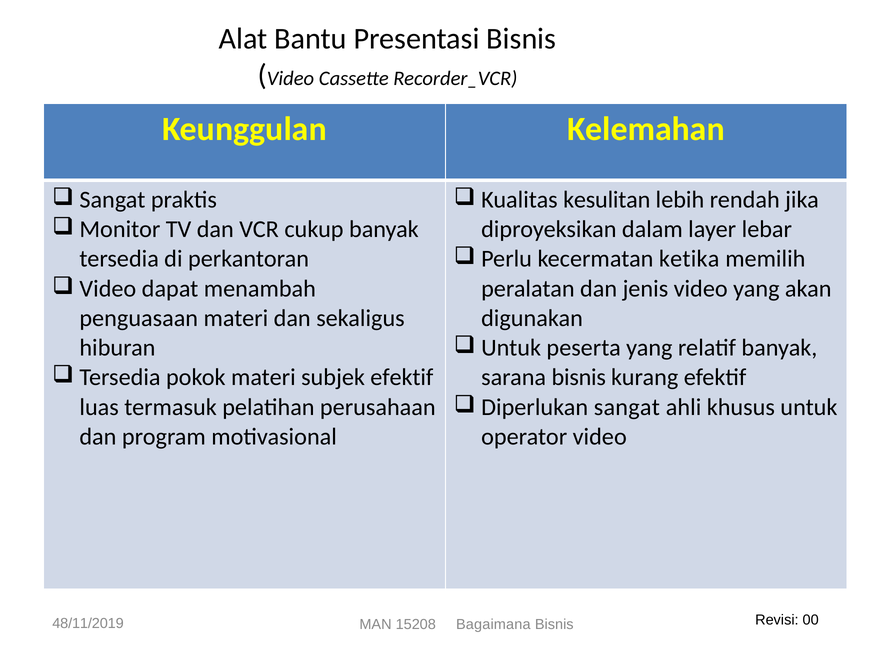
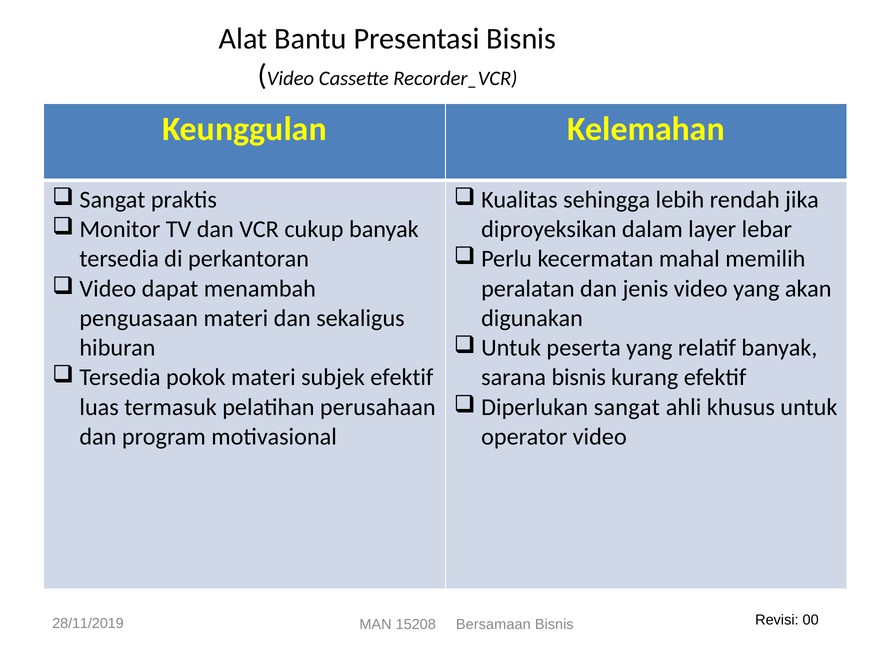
kesulitan: kesulitan -> sehingga (607, 200)
ketika: ketika -> mahal (689, 259)
48/11/2019: 48/11/2019 -> 28/11/2019 (88, 624)
Bagaimana: Bagaimana -> Bersamaan (493, 625)
